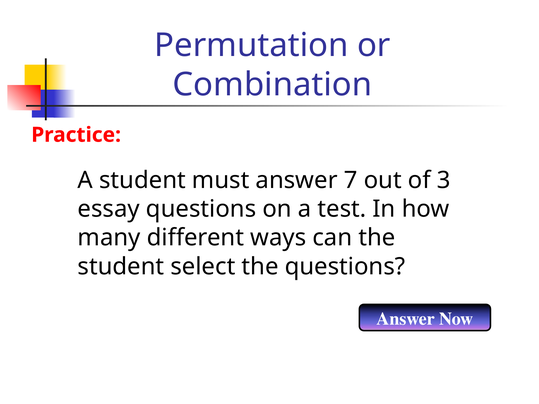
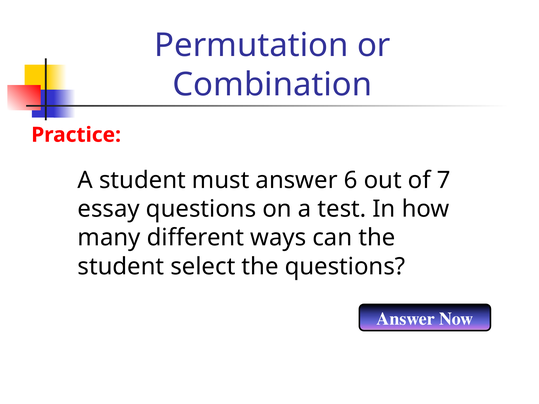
7: 7 -> 6 (351, 180)
3: 3 -> 7 (444, 180)
